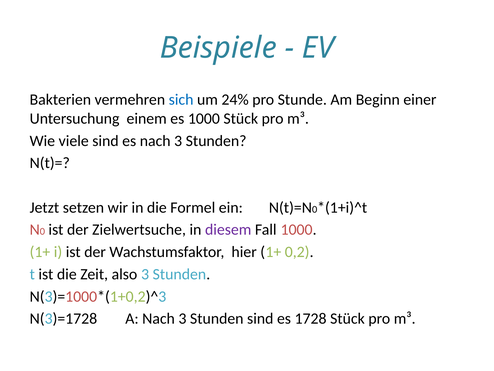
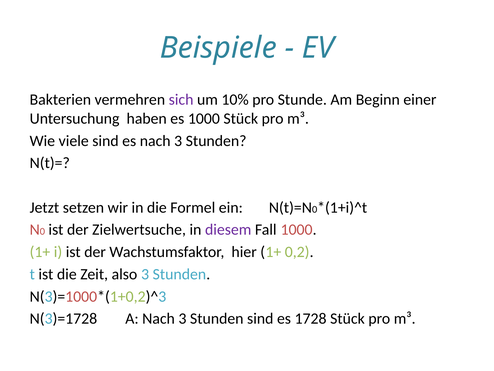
sich colour: blue -> purple (181, 99)
24%: 24% -> 10% (235, 99)
einem: einem -> haben (147, 118)
